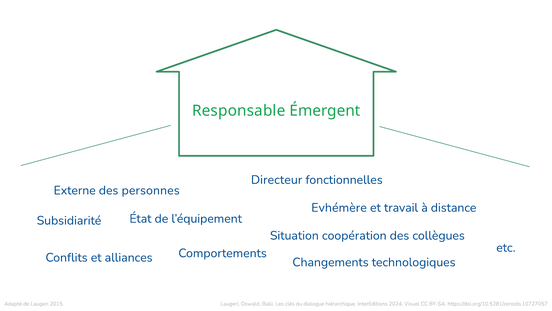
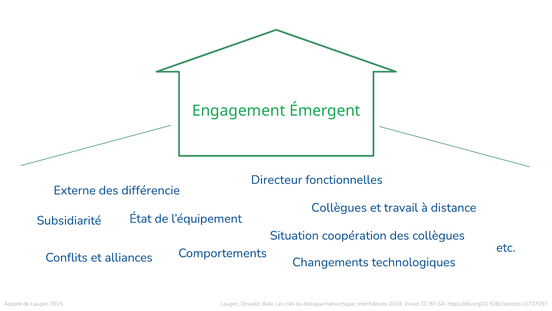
Responsable: Responsable -> Engagement (239, 111)
personnes: personnes -> différencie (151, 190)
Evhémère: Evhémère -> Collègues (339, 207)
